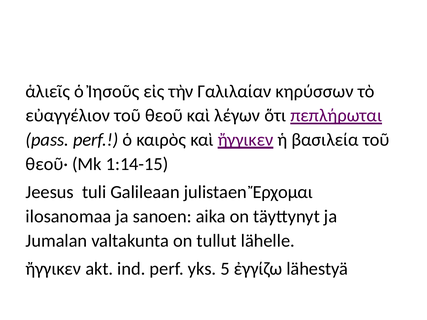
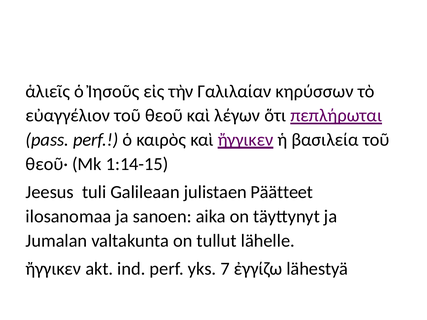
Ἔρχομαι: Ἔρχομαι -> Päätteet (282, 192)
5: 5 -> 7 (225, 269)
